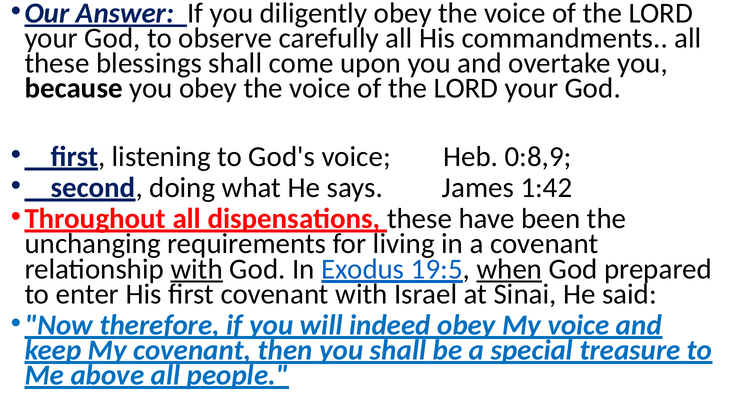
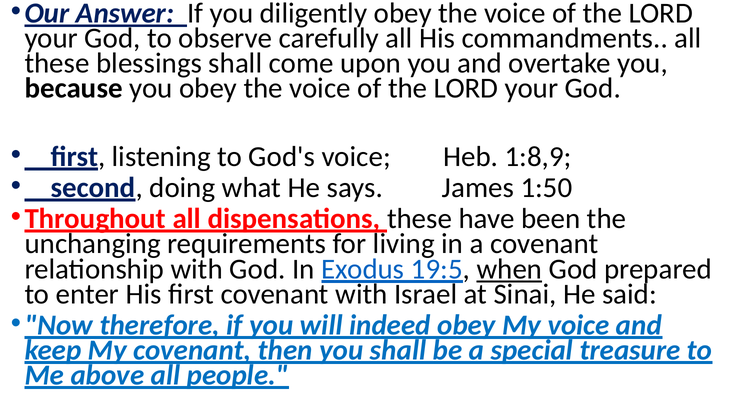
0:8,9: 0:8,9 -> 1:8,9 (538, 157)
1:42: 1:42 -> 1:50 (546, 188)
with underline: present -> none (197, 269)
